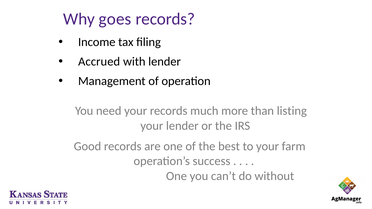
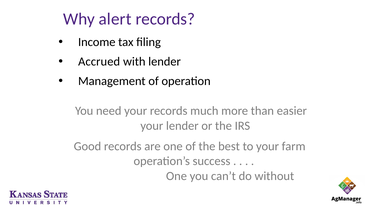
goes: goes -> alert (115, 19)
listing: listing -> easier (292, 111)
